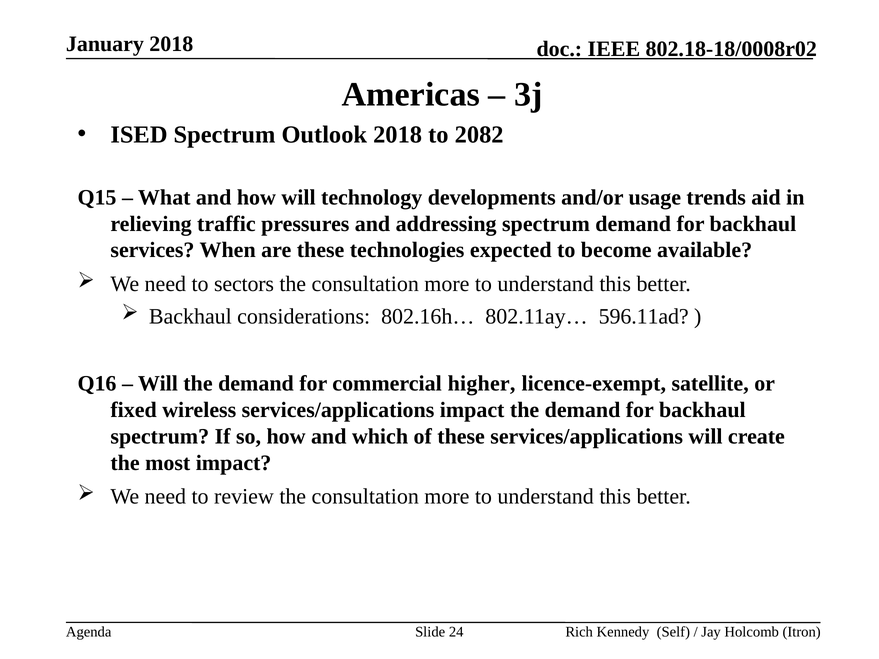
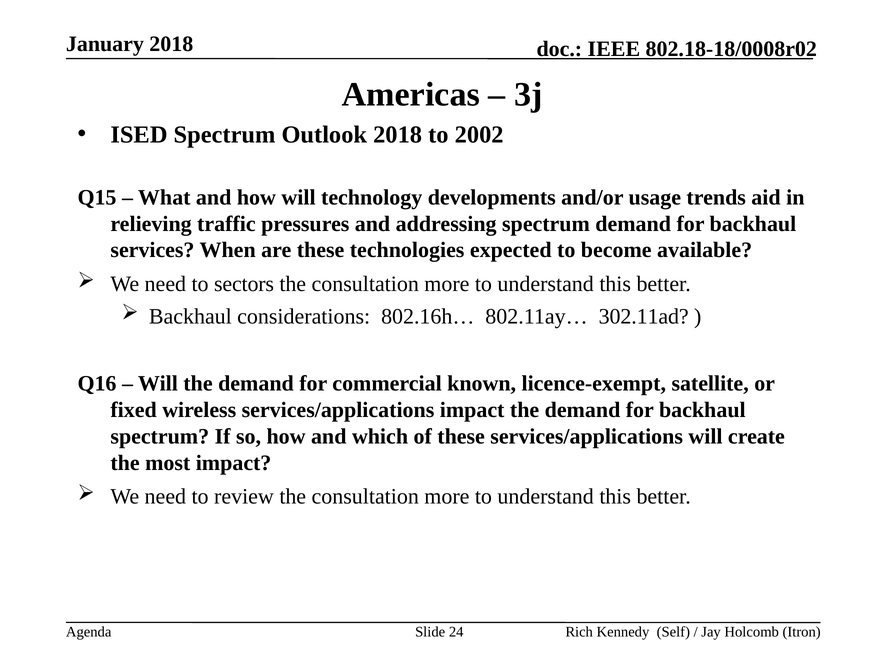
2082: 2082 -> 2002 (479, 135)
596.11ad: 596.11ad -> 302.11ad (644, 316)
higher: higher -> known (482, 384)
